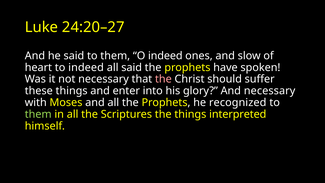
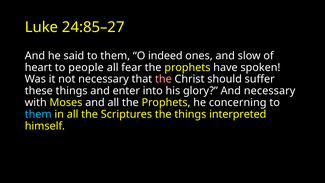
24:20–27: 24:20–27 -> 24:85–27 (93, 27)
to indeed: indeed -> people (86, 67)
all said: said -> fear (132, 67)
recognized: recognized -> concerning (238, 103)
them colour: light green -> light blue (38, 114)
